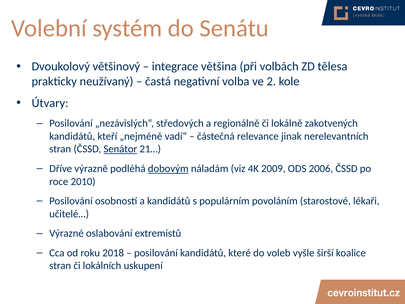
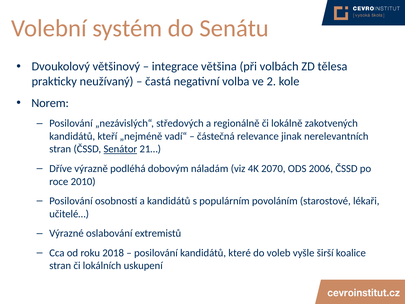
Útvary: Útvary -> Norem (50, 103)
dobovým underline: present -> none (168, 169)
2009: 2009 -> 2070 (273, 169)
